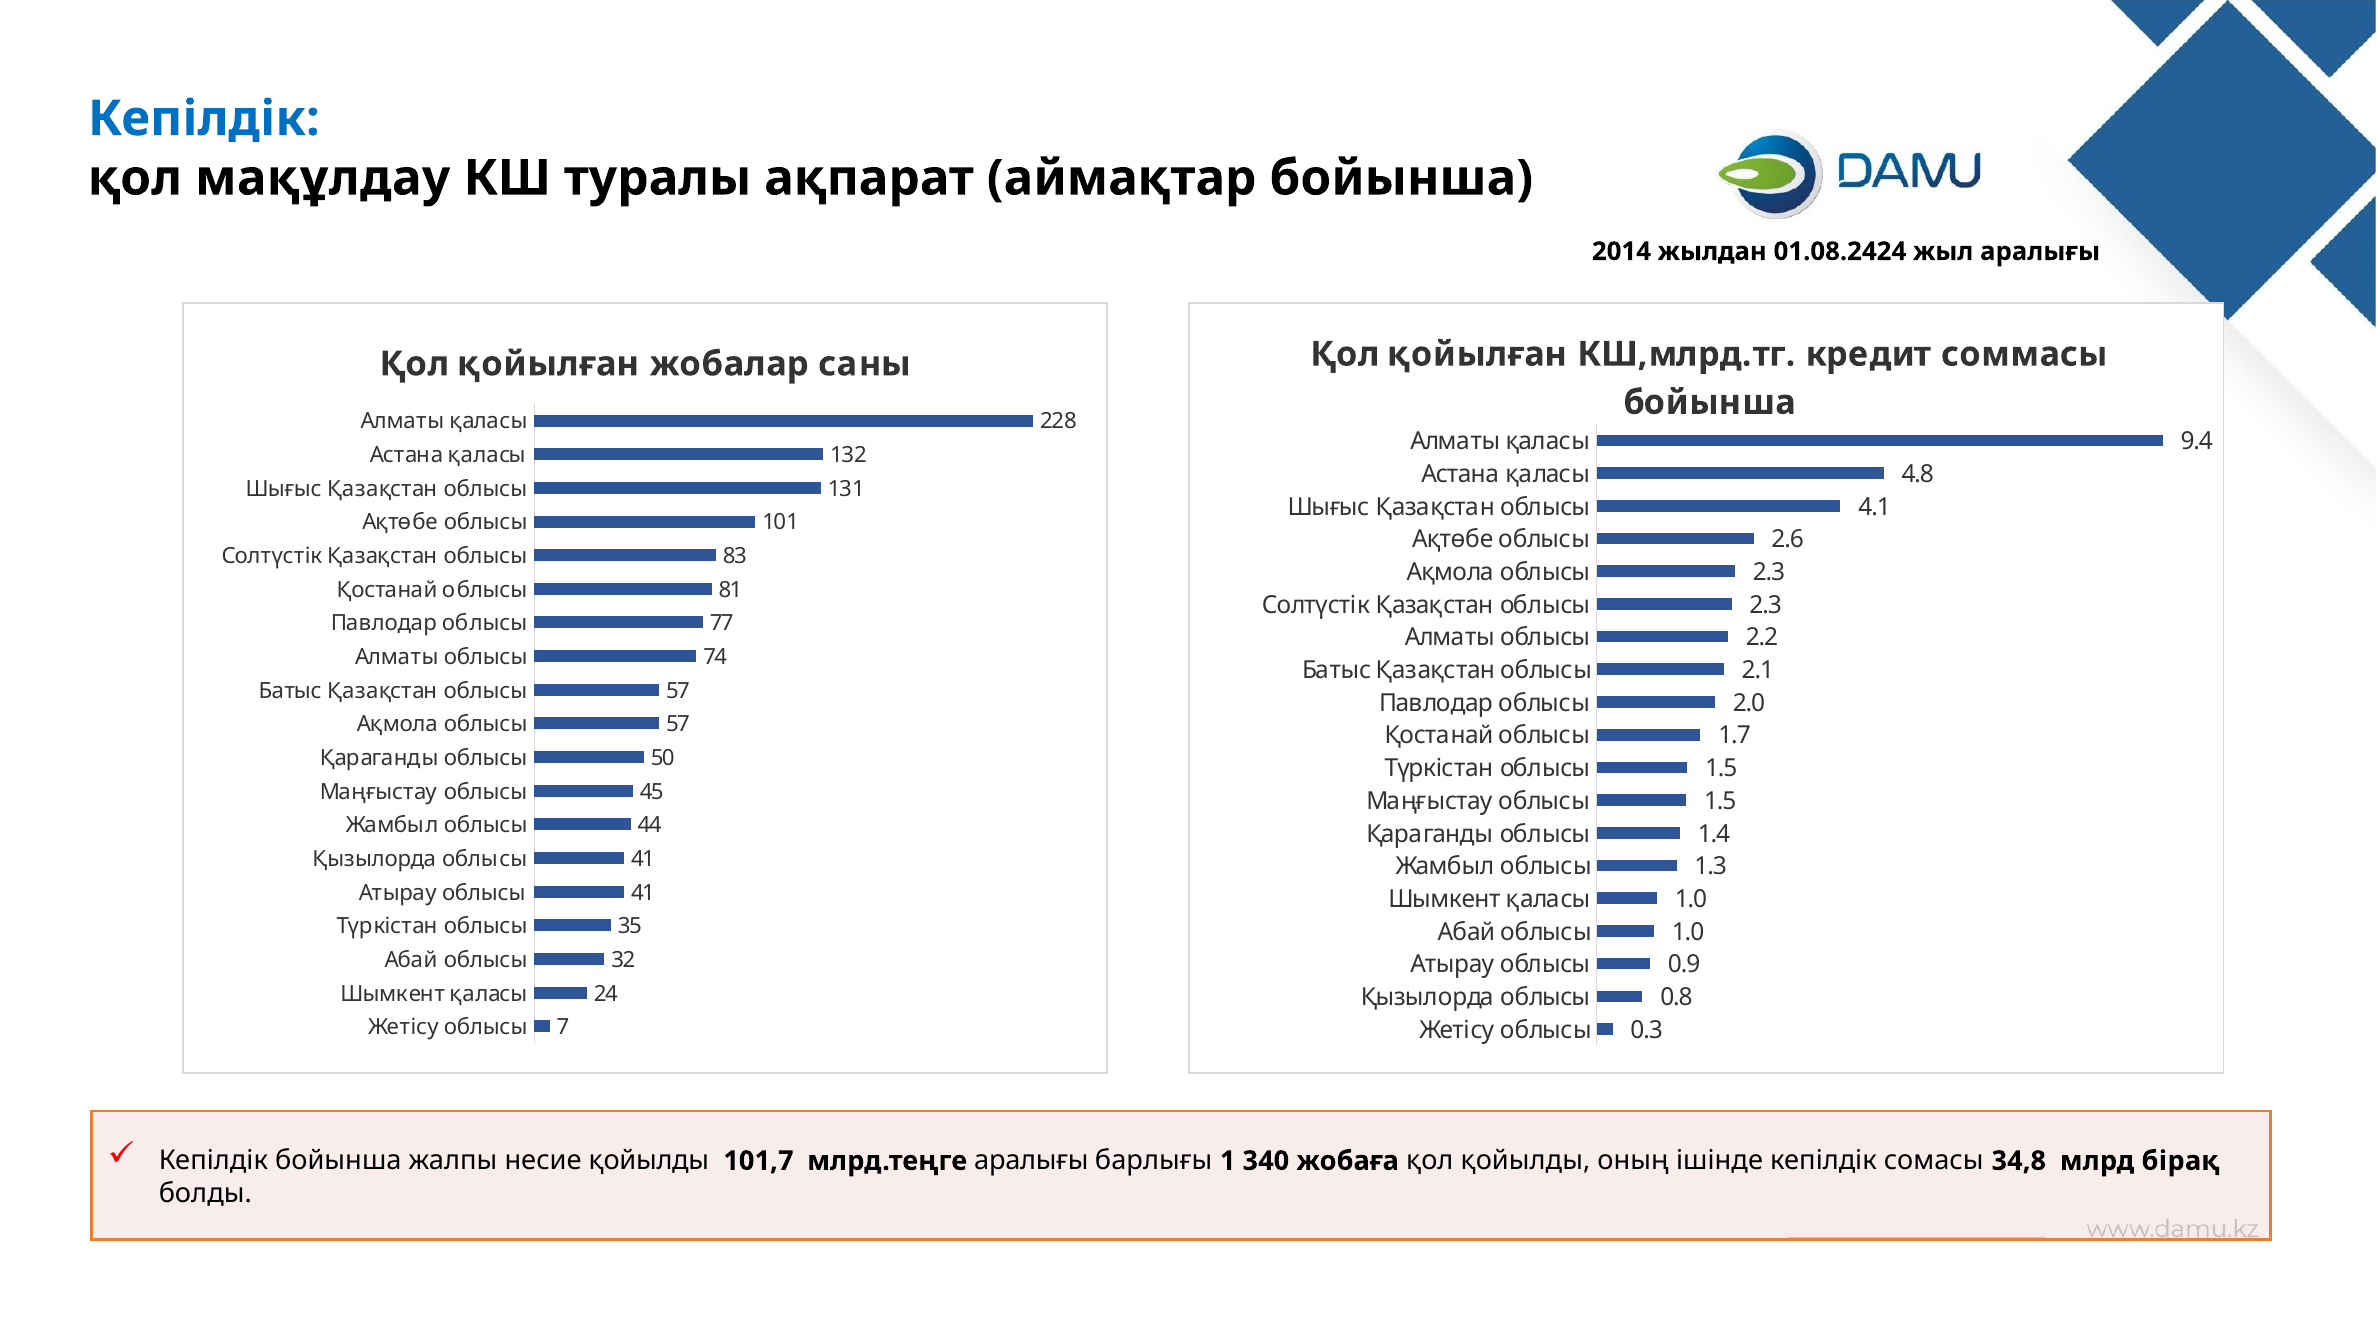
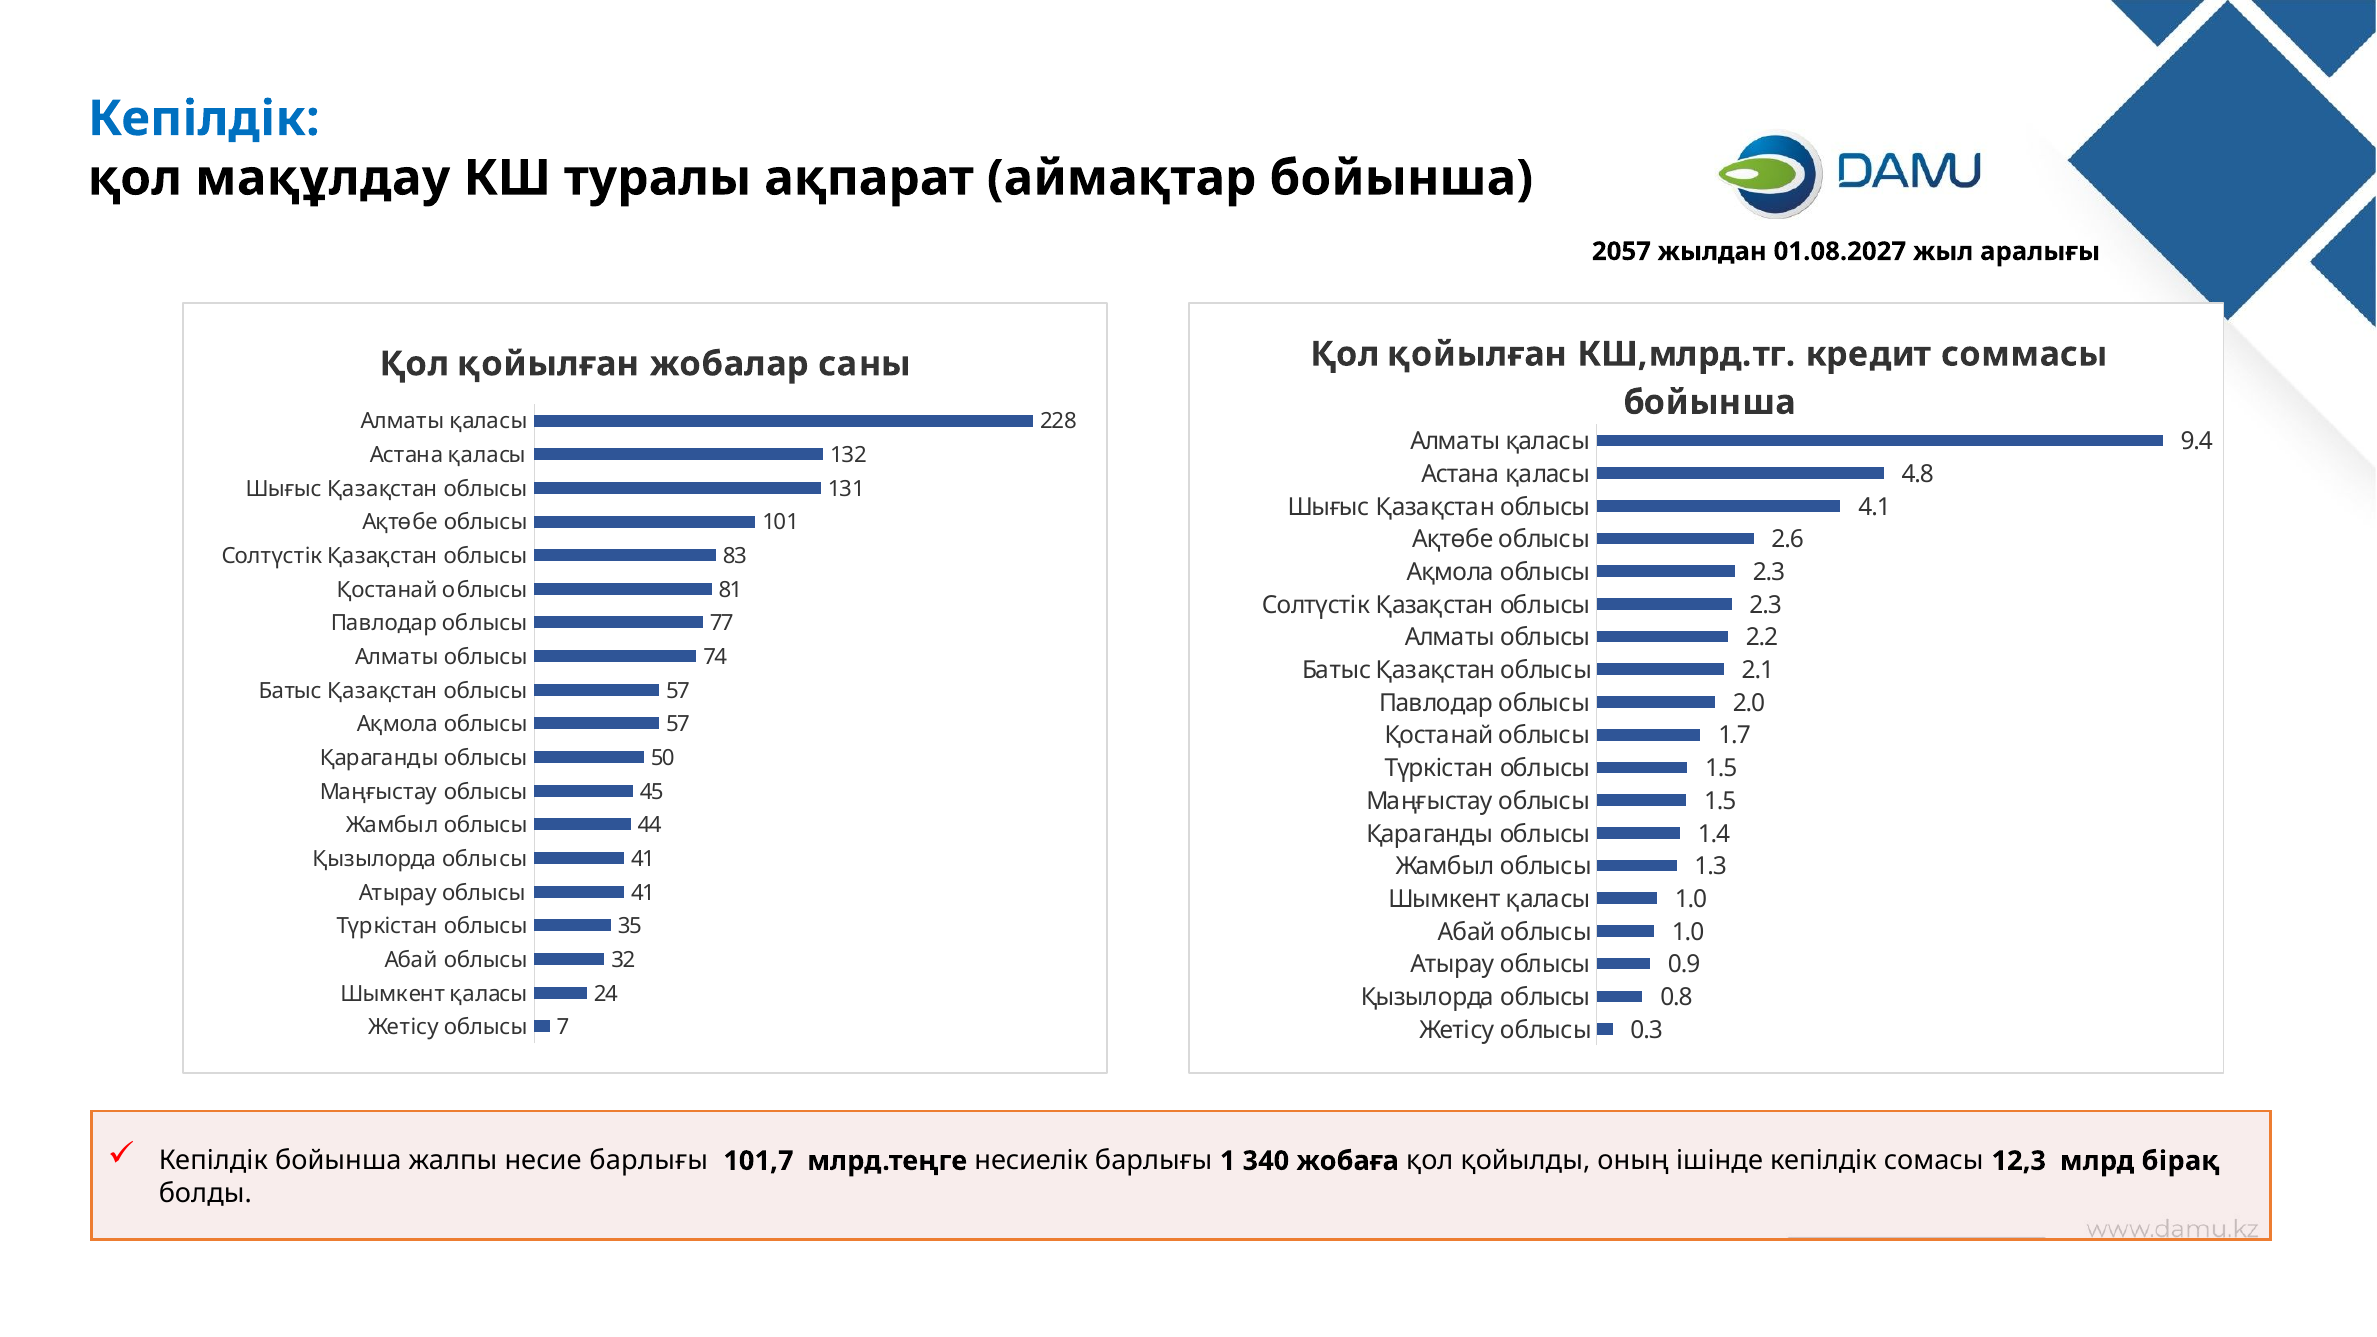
2014: 2014 -> 2057 (1621, 251)
01.08.2424: 01.08.2424 -> 01.08.2027 (1840, 251)
несие қойылды: қойылды -> барлығы (649, 1161)
млрд.теңге аралығы: аралығы -> несиелік (1031, 1161)
34,8: 34,8 -> 12,3 (2019, 1161)
